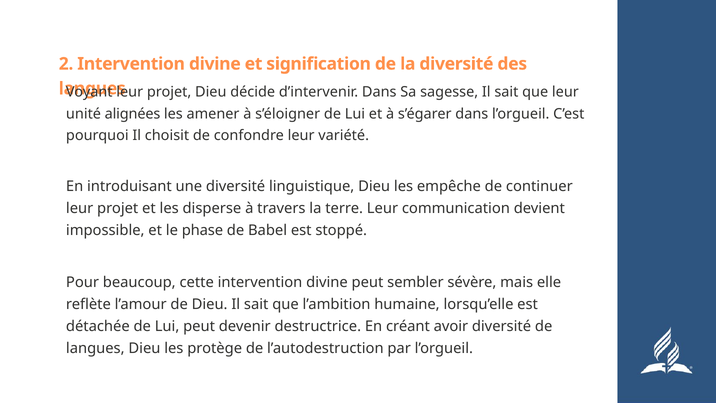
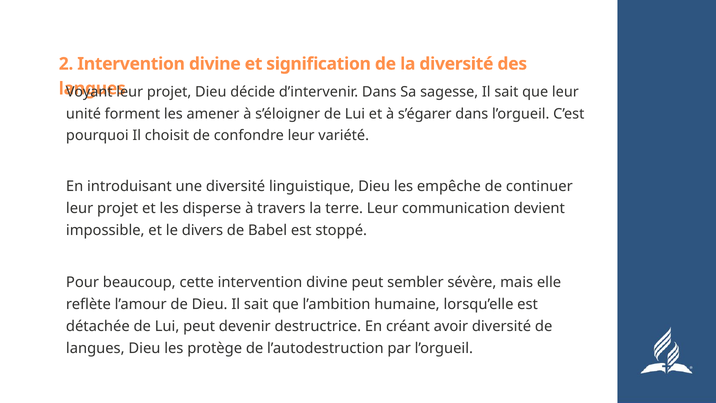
alignées: alignées -> forment (132, 114)
phase: phase -> divers (202, 230)
